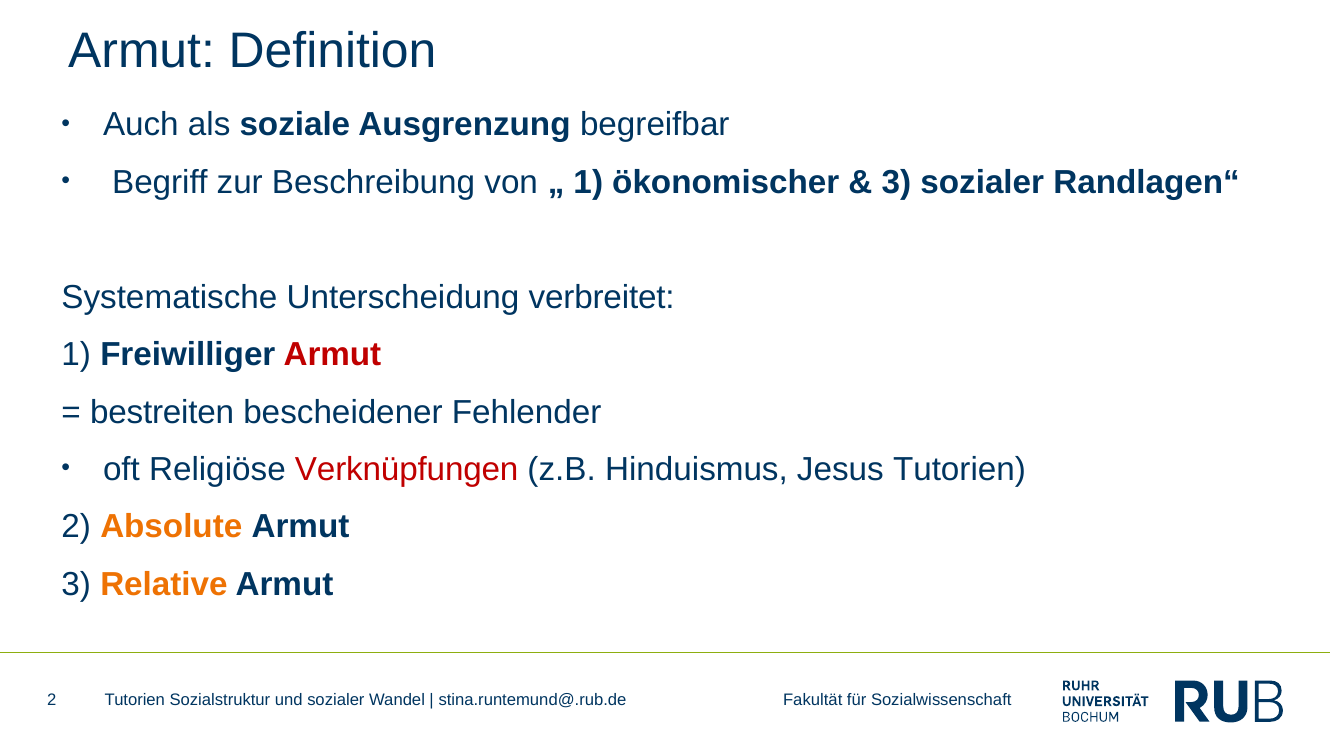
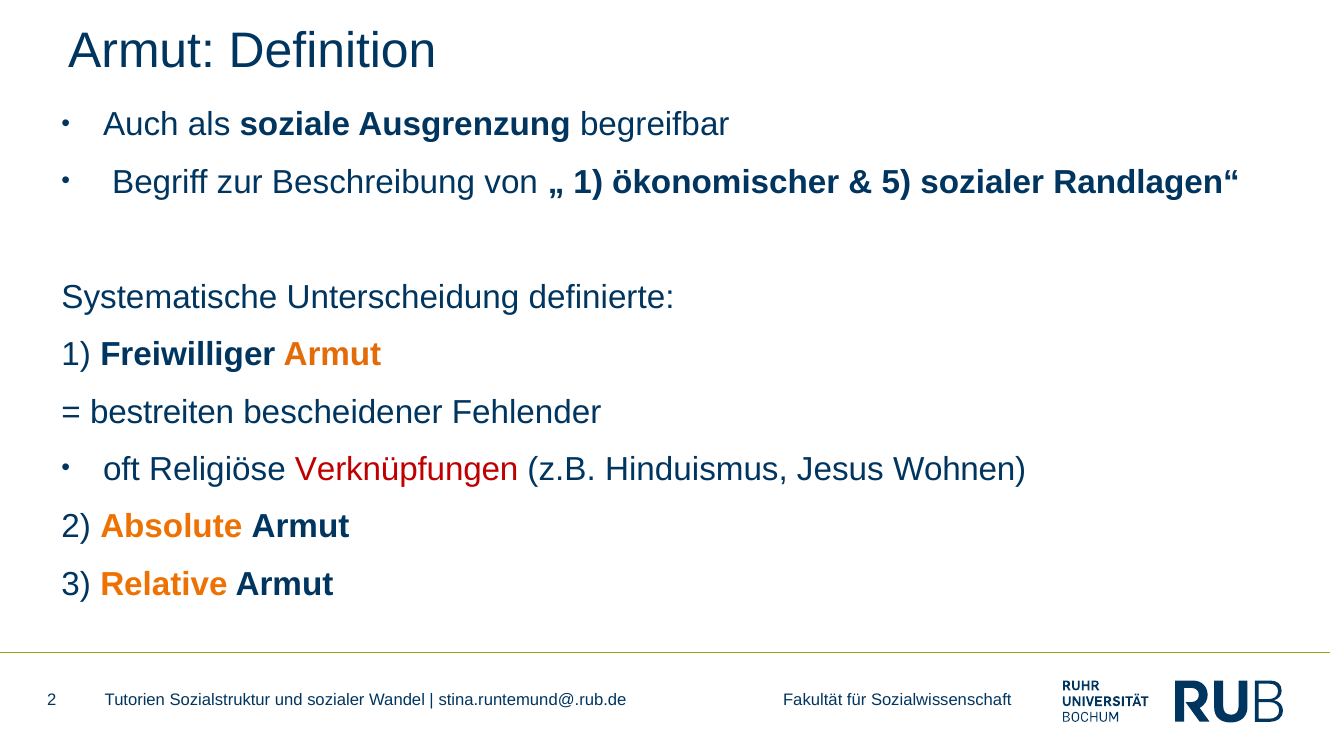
3: 3 -> 5 (896, 182)
verbreitet: verbreitet -> definierte (602, 297)
Armut colour: red -> orange (332, 355)
Jesus Tutorien: Tutorien -> Wohnen (960, 470)
